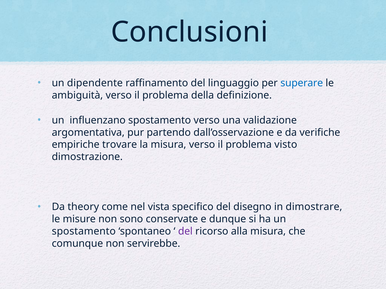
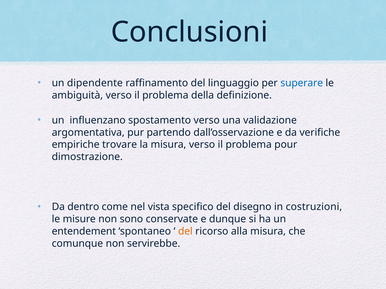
visto: visto -> pour (286, 145)
theory: theory -> dentro (83, 207)
dimostrare: dimostrare -> costruzioni (314, 207)
spostamento: spostamento -> entendement (84, 232)
del colour: purple -> orange (185, 232)
